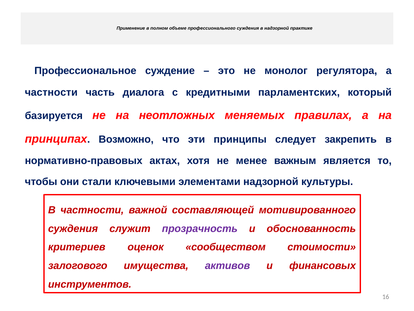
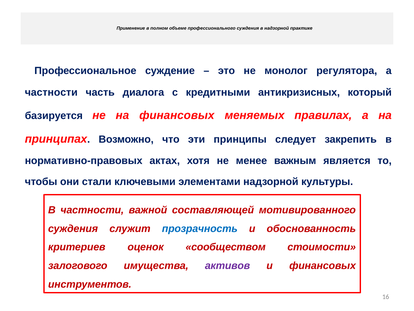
парламентских: парламентских -> антикризисных (299, 92)
на неотложных: неотложных -> финансовых (177, 115)
прозрачность colour: purple -> blue (200, 228)
